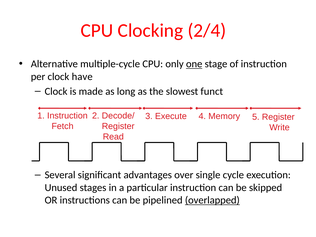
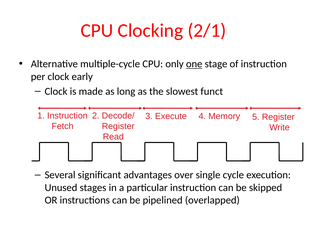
2/4: 2/4 -> 2/1 (207, 31)
have: have -> early (82, 77)
overlapped underline: present -> none (212, 200)
